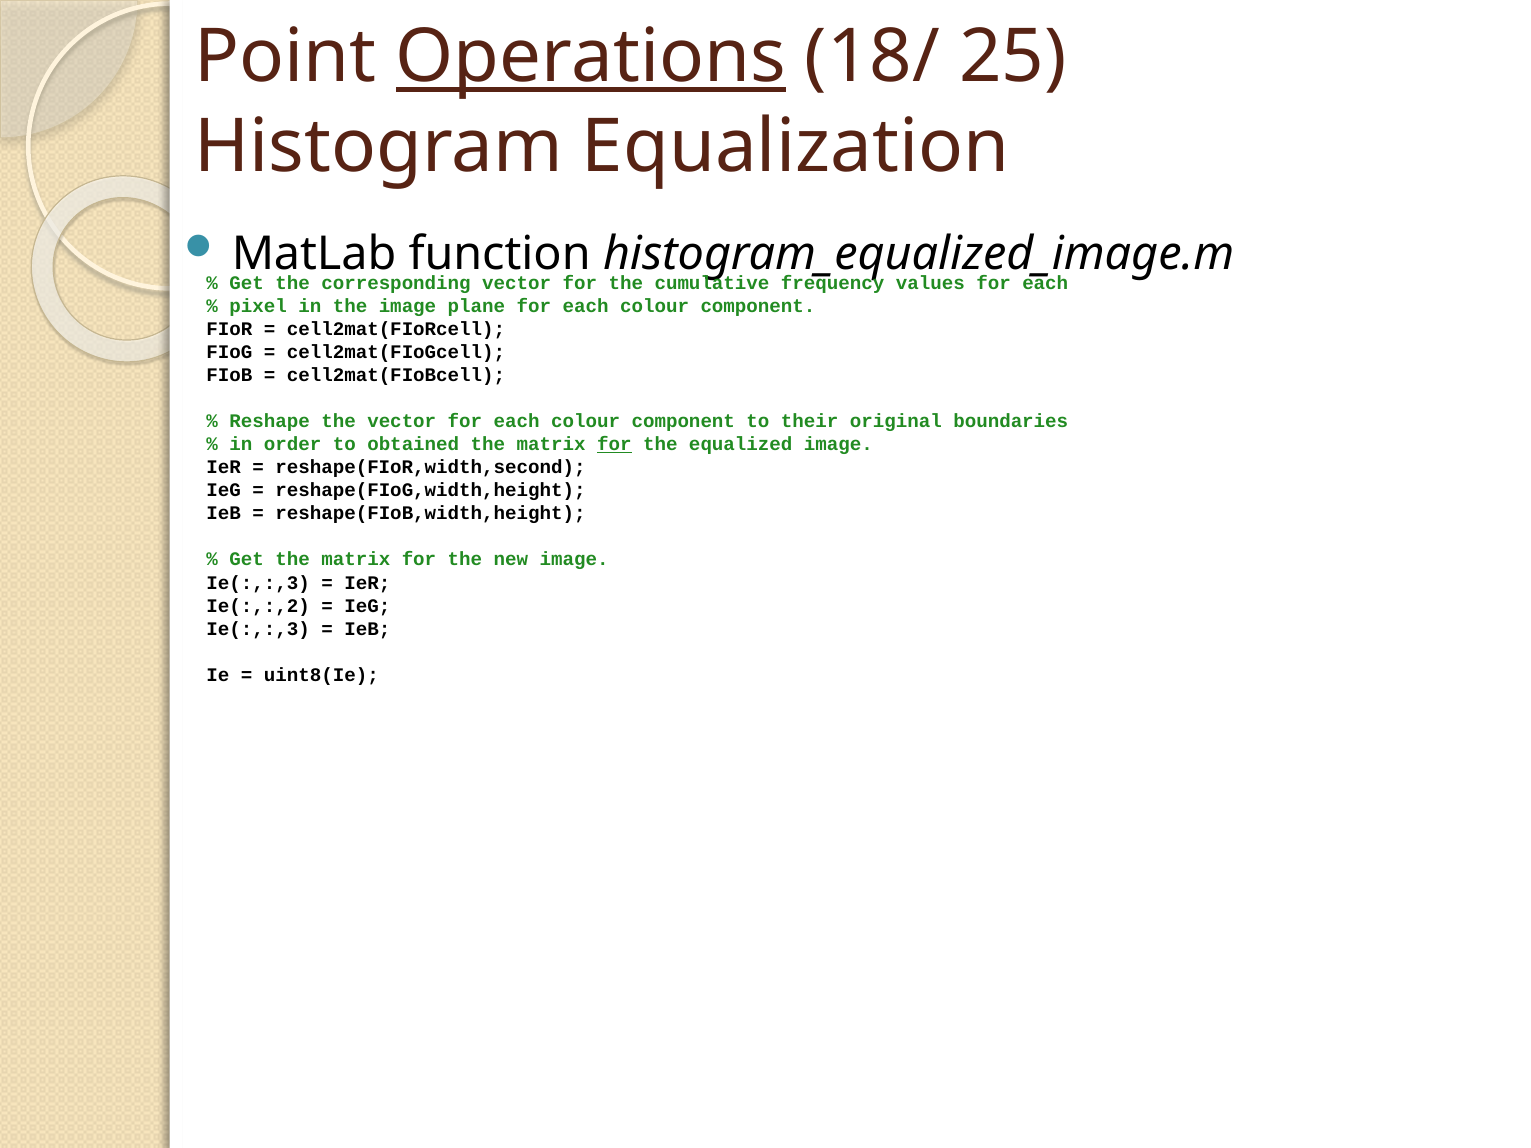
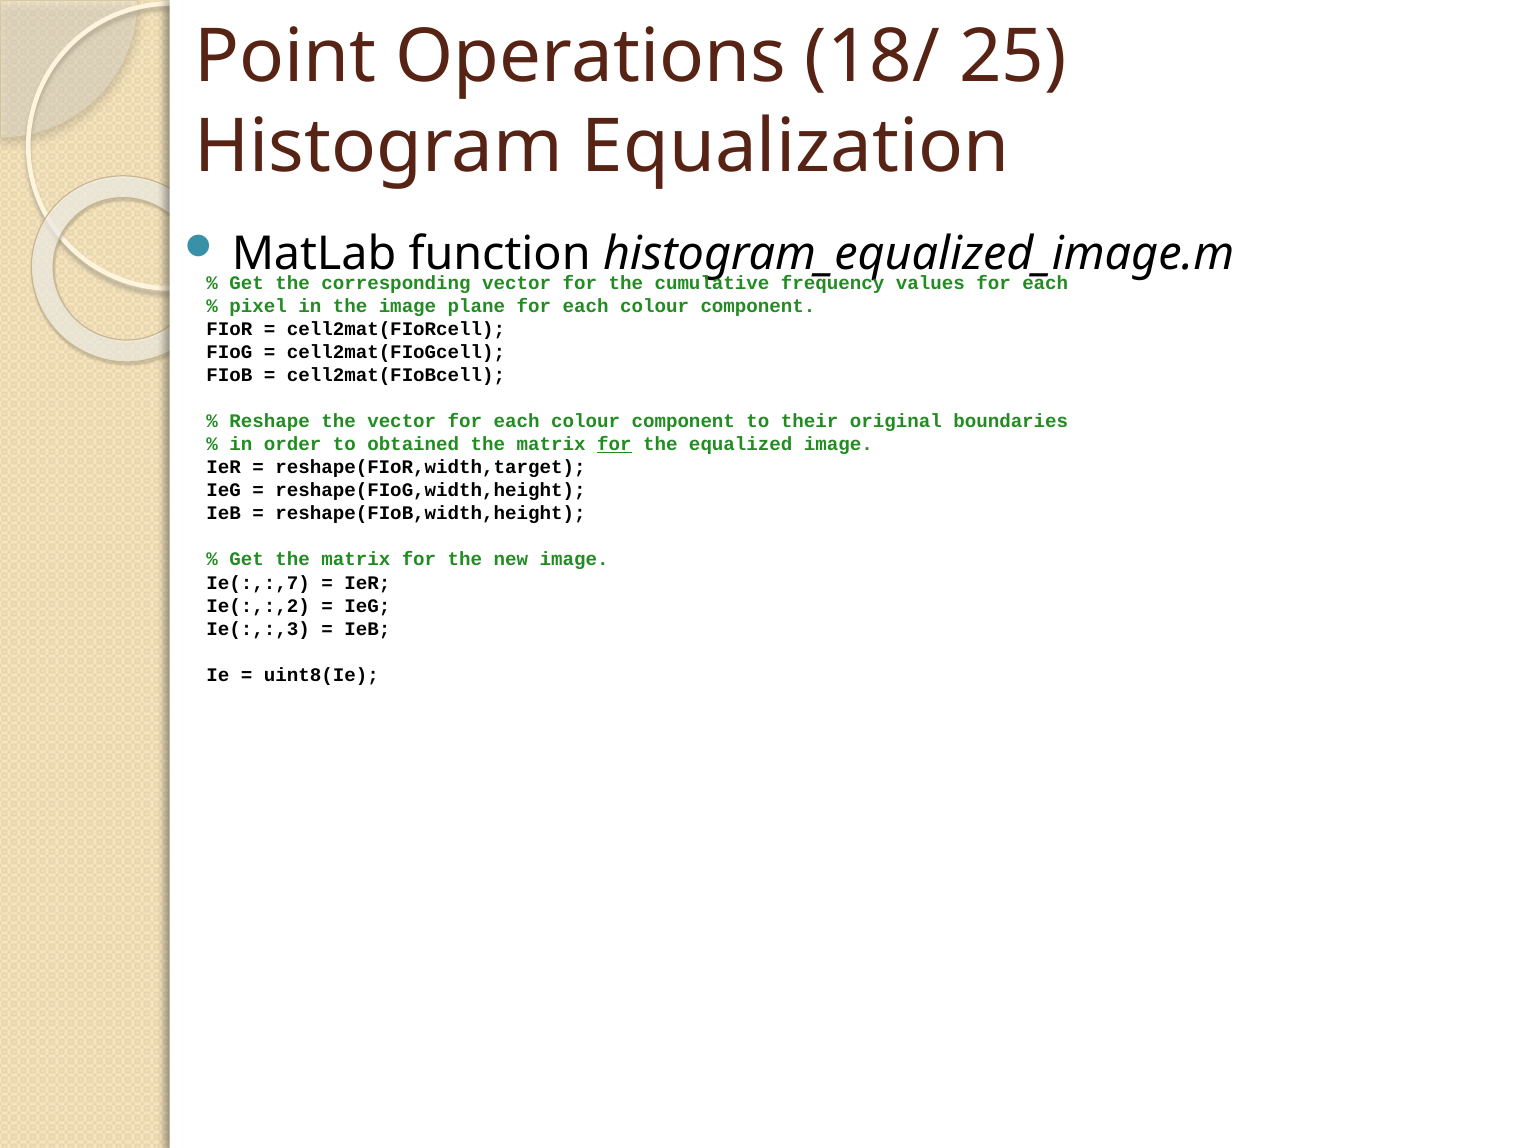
Operations underline: present -> none (591, 57)
reshape(FIoR,width,second: reshape(FIoR,width,second -> reshape(FIoR,width,target (430, 468)
Ie(:,:,3: Ie(:,:,3 -> Ie(:,:,7 (258, 583)
